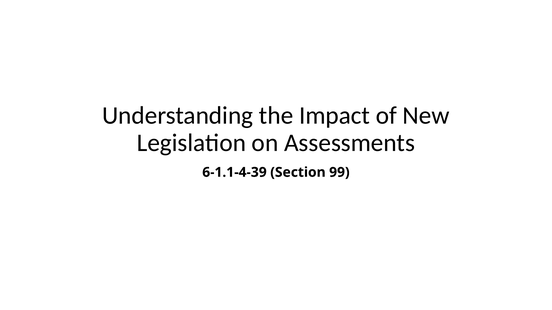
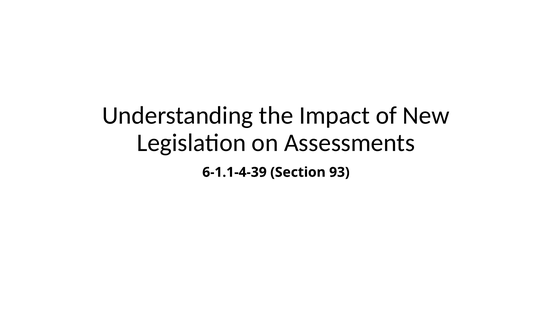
99: 99 -> 93 (339, 173)
